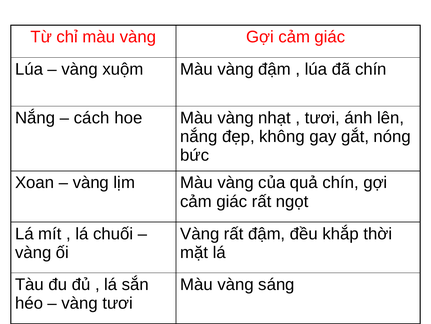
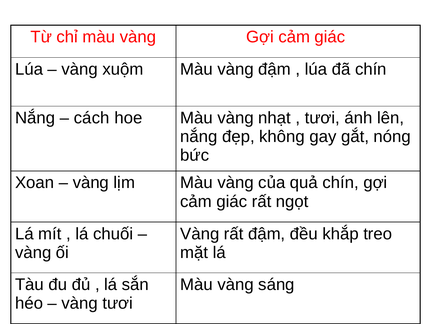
thời: thời -> treo (378, 233)
